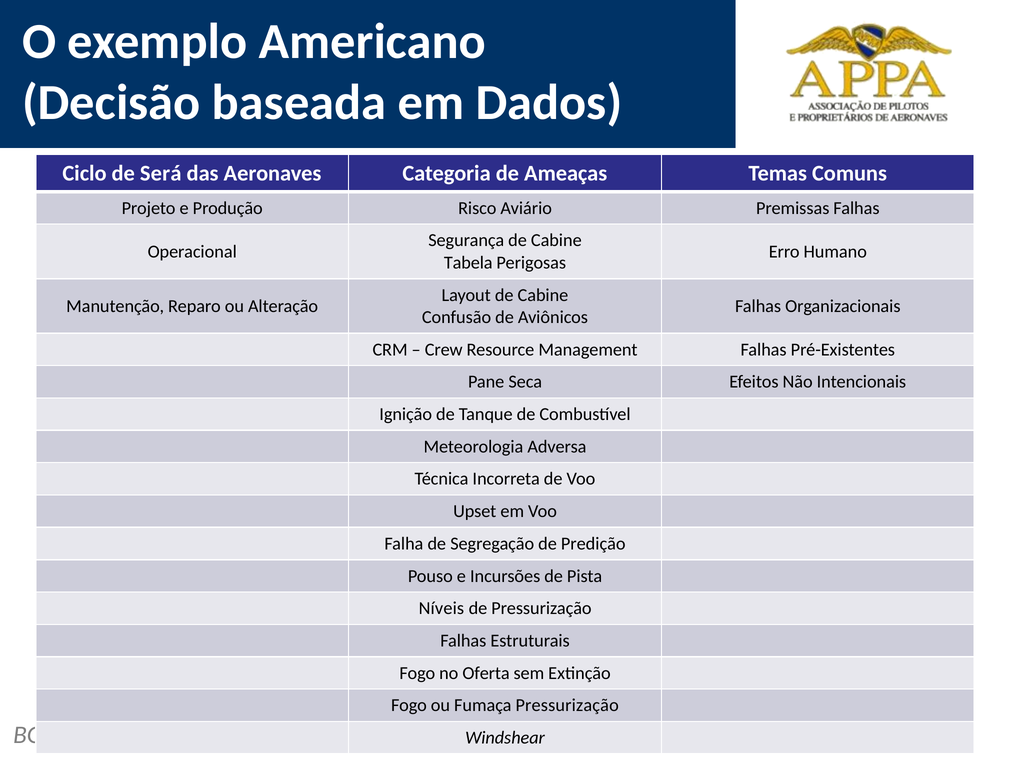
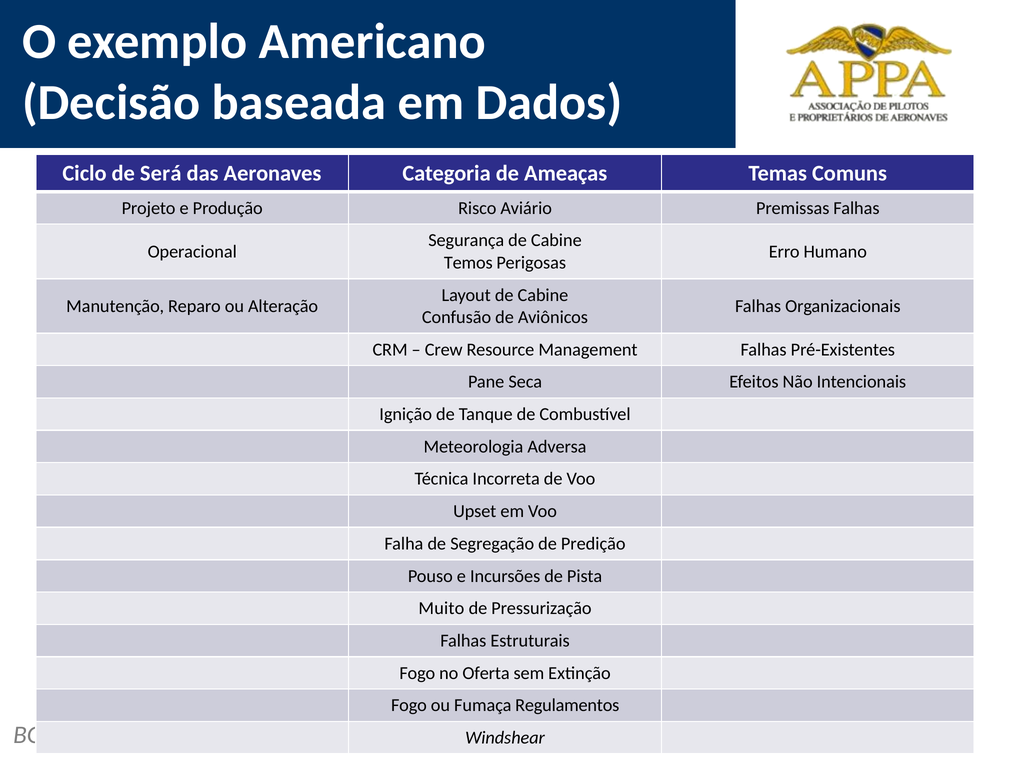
Tabela: Tabela -> Temos (468, 263)
Níveis: Níveis -> Muito (441, 609)
Fumaça Pressurização: Pressurização -> Regulamentos (567, 706)
